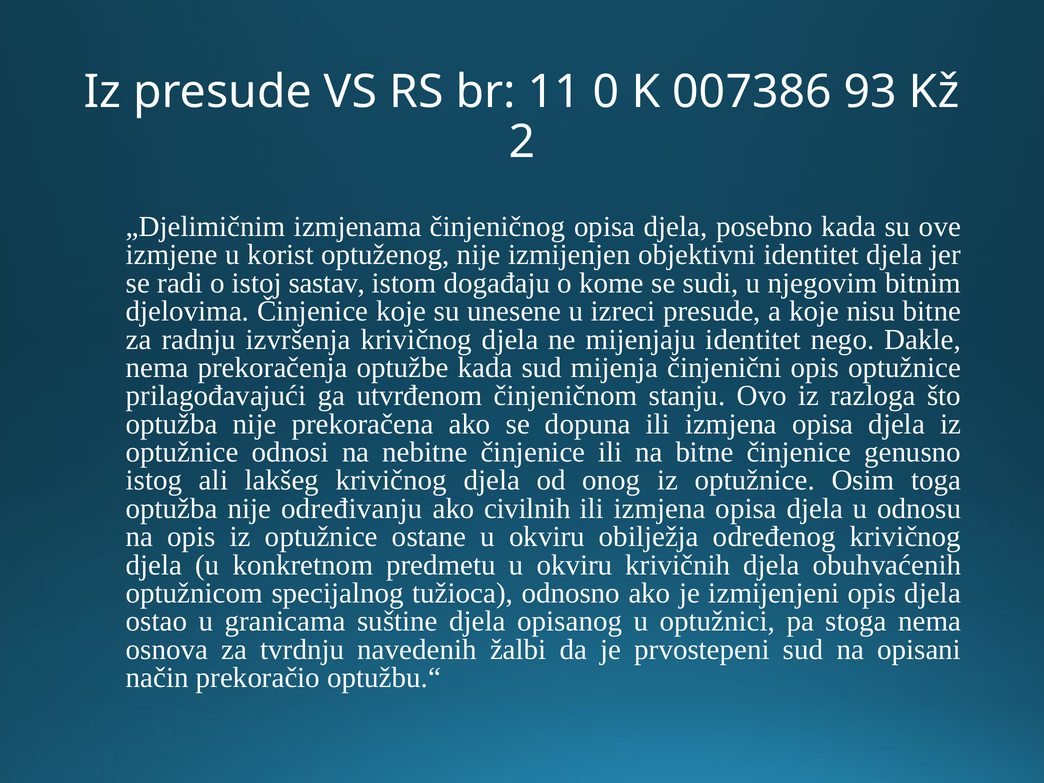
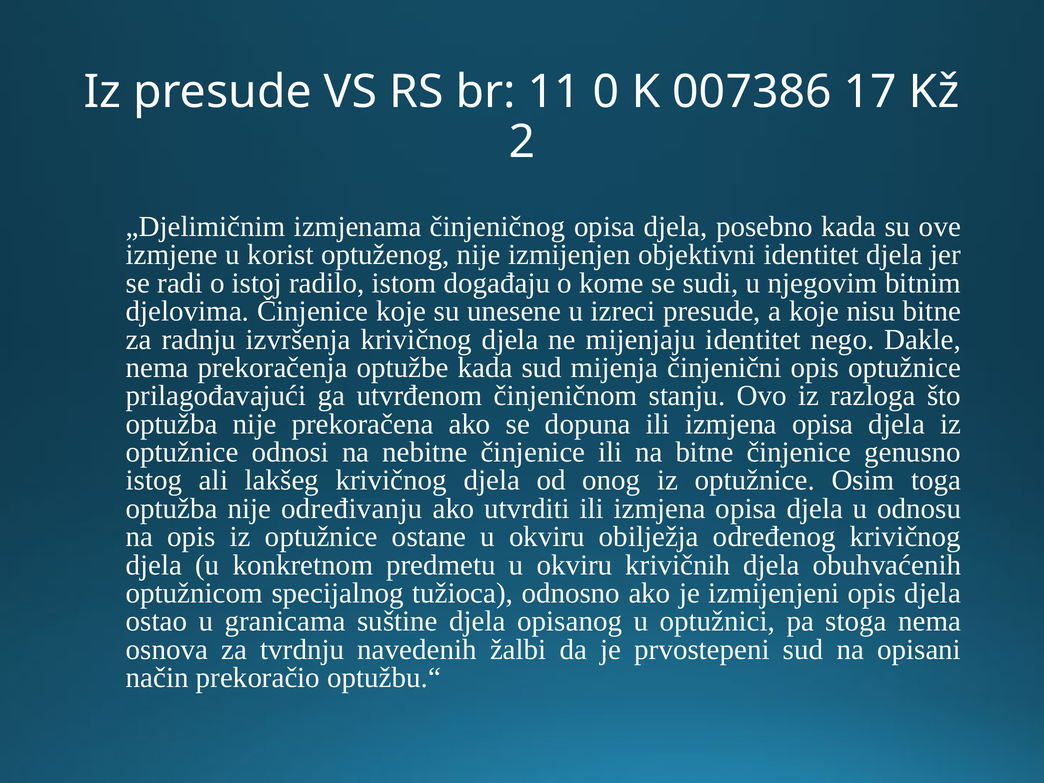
93: 93 -> 17 (870, 92)
sastav: sastav -> radilo (327, 283)
civilnih: civilnih -> utvrditi (527, 509)
